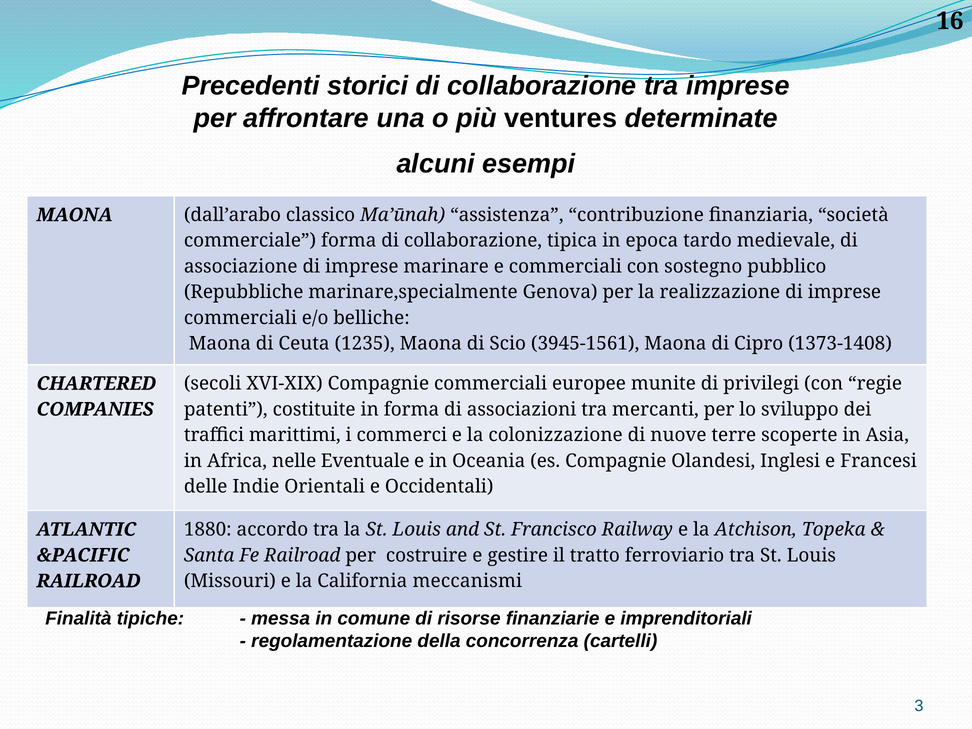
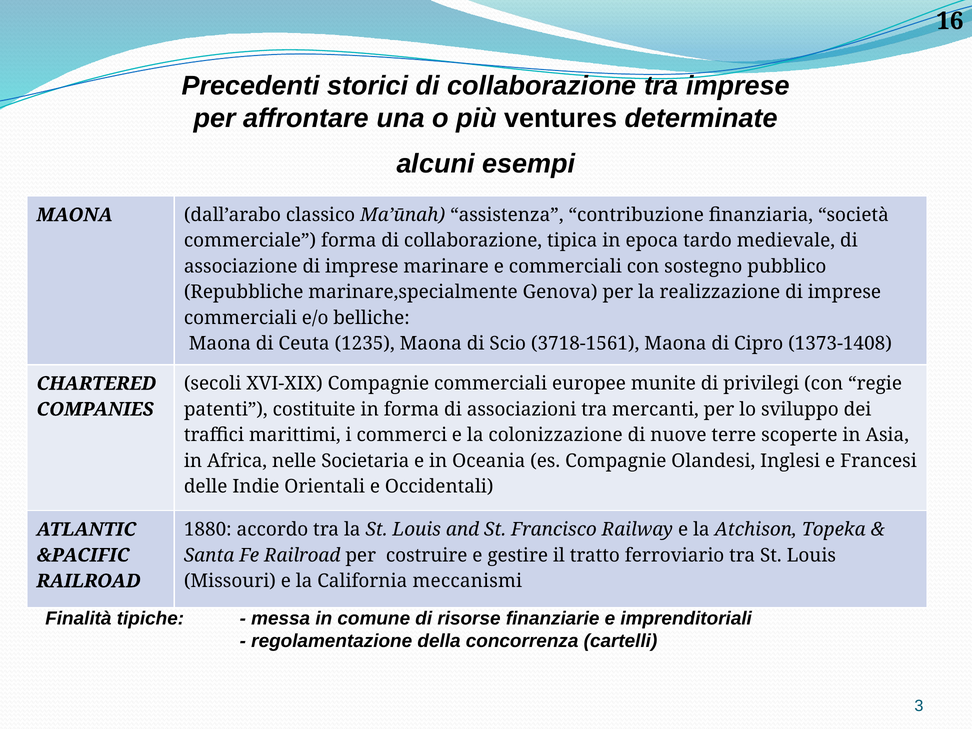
3945-1561: 3945-1561 -> 3718-1561 (585, 344)
Eventuale: Eventuale -> Societaria (365, 461)
